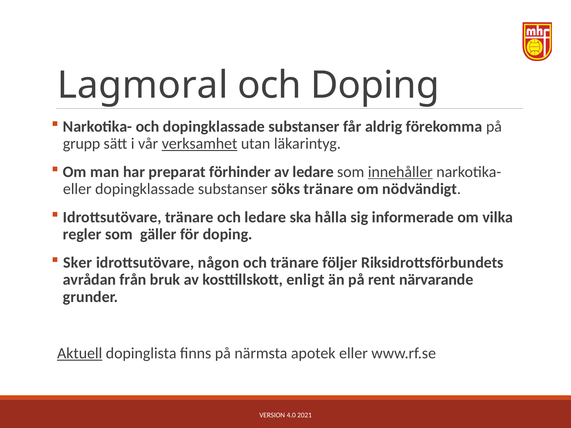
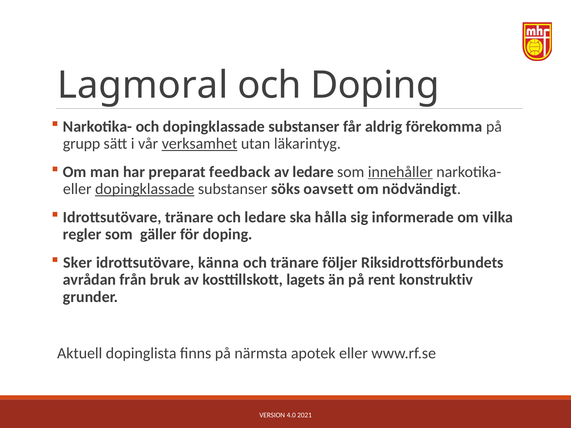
förhinder: förhinder -> feedback (240, 172)
dopingklassade underline: none -> present (145, 189)
söks tränare: tränare -> oavsett (329, 189)
någon: någon -> känna (219, 263)
enligt: enligt -> lagets (306, 280)
närvarande: närvarande -> konstruktiv (436, 280)
Aktuell underline: present -> none (80, 353)
